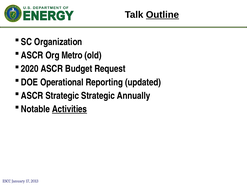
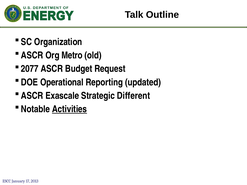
Outline underline: present -> none (162, 15)
2020: 2020 -> 2077 (30, 69)
ASCR Strategic: Strategic -> Exascale (62, 96)
Annually: Annually -> Different (134, 96)
